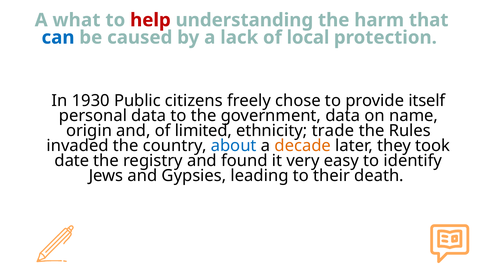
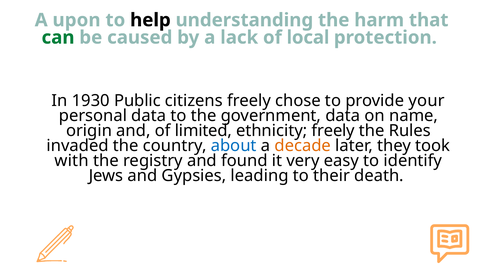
what: what -> upon (77, 20)
help colour: red -> black (150, 20)
can colour: blue -> green (58, 37)
itself: itself -> your (427, 101)
ethnicity trade: trade -> freely (333, 131)
date: date -> with (72, 161)
